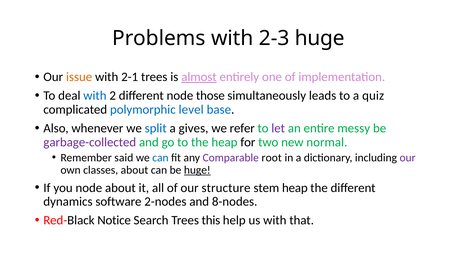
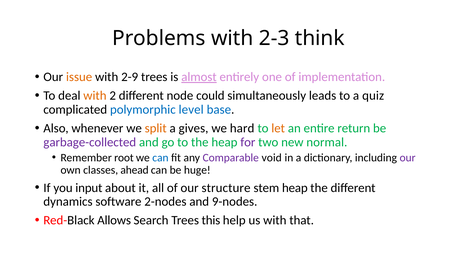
2-3 huge: huge -> think (320, 38)
2-1: 2-1 -> 2-9 (130, 77)
with colour: blue -> orange (95, 96)
those: those -> could (210, 96)
split colour: blue -> orange (156, 128)
refer: refer -> hard (242, 128)
let colour: purple -> orange (278, 128)
messy: messy -> return (354, 128)
for colour: black -> purple (248, 142)
said: said -> root (124, 158)
root: root -> void (272, 158)
classes about: about -> ahead (135, 170)
huge underline: present -> none (197, 170)
you node: node -> input (89, 188)
8-nodes: 8-nodes -> 9-nodes (235, 202)
Notice: Notice -> Allows (114, 220)
